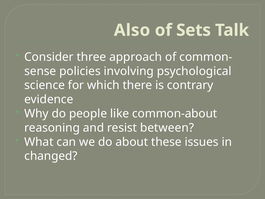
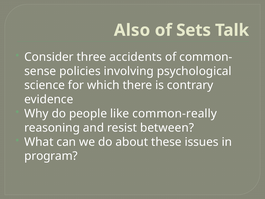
approach: approach -> accidents (136, 57)
common-about: common-about -> common-really (175, 113)
changed: changed -> program (51, 156)
